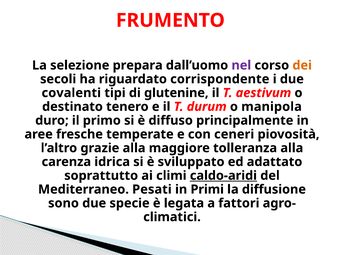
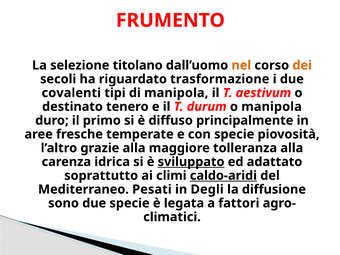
prepara: prepara -> titolano (138, 65)
nel colour: purple -> orange (241, 65)
corrispondente: corrispondente -> trasformazione (220, 79)
di glutenine: glutenine -> manipola (176, 93)
con ceneri: ceneri -> specie (234, 134)
sviluppato underline: none -> present (191, 162)
Primi: Primi -> Degli (207, 189)
